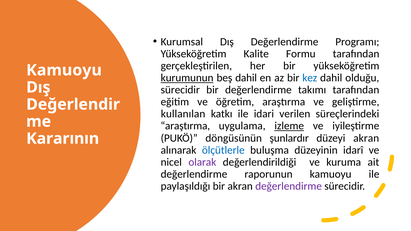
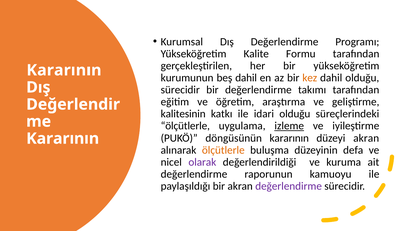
Kamuoyu: Kamuoyu -> Kararının (64, 70)
kurumunun underline: present -> none (187, 78)
kez colour: blue -> orange (310, 78)
kullanılan: kullanılan -> kalitesinin (183, 114)
idari verilen: verilen -> olduğu (295, 114)
araştırma: araştırma -> ölçütlerle (185, 126)
döngüsünün şunlardır: şunlardır -> kararının (289, 138)
ölçütlerle colour: blue -> orange (223, 150)
idarî: idarî -> defa (353, 150)
